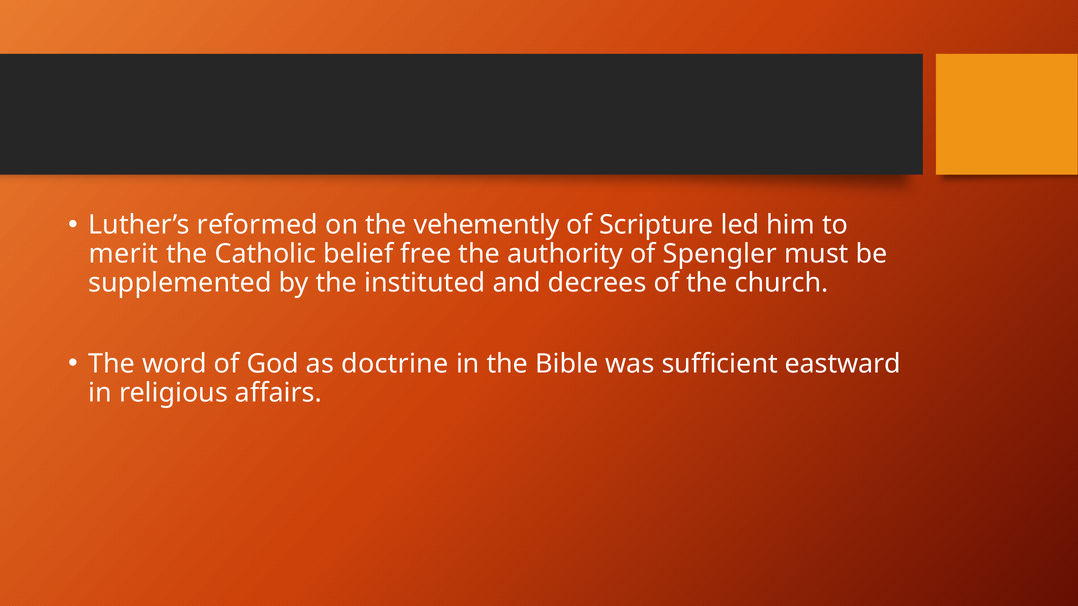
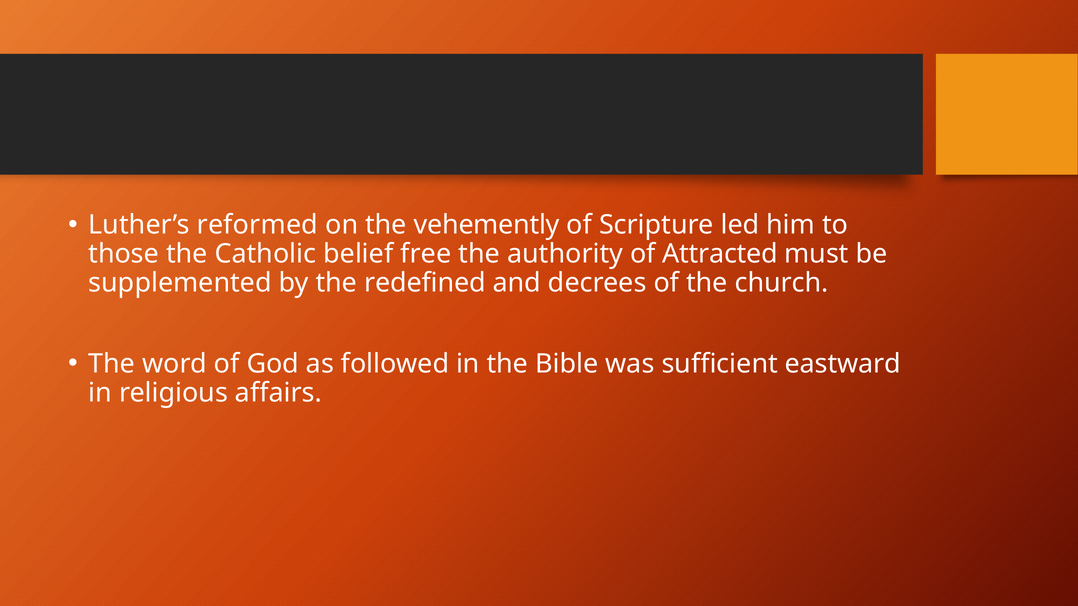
merit: merit -> those (124, 254)
Spengler: Spengler -> Attracted (720, 254)
instituted: instituted -> redefined (425, 283)
doctrine: doctrine -> followed (395, 364)
